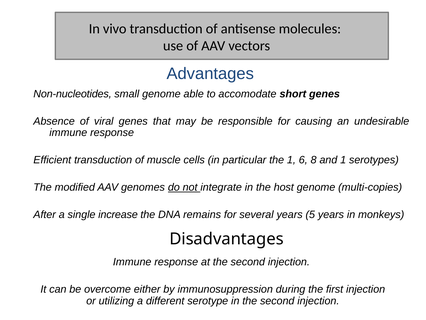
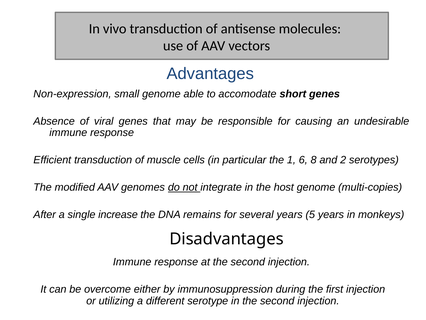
Non-nucleotides: Non-nucleotides -> Non-expression (72, 94)
and 1: 1 -> 2 (343, 160)
